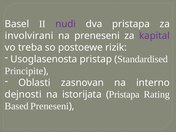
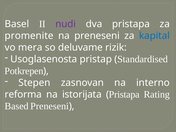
involvirani: involvirani -> promenite (29, 36)
kapital colour: purple -> blue (154, 36)
treba: treba -> mera (30, 47)
postoewe: postoewe -> deluvame (80, 47)
Principite: Principite -> Potkrepen (24, 71)
Oblasti: Oblasti -> Stepen (34, 83)
dejnosti: dejnosti -> reforma (23, 94)
